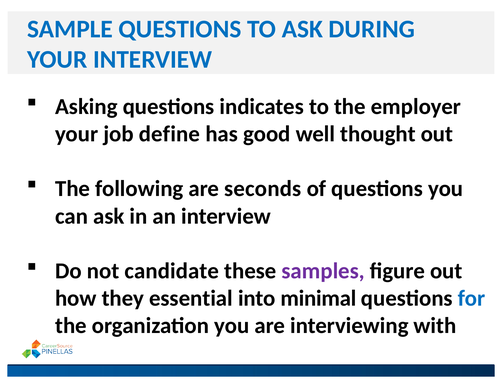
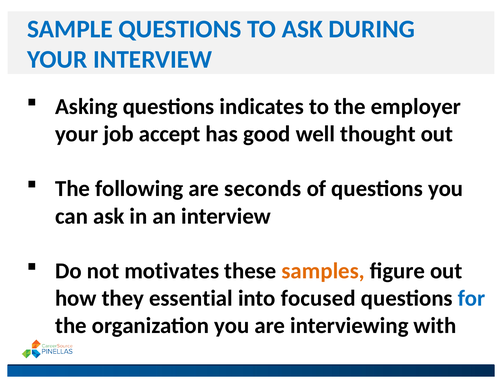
define: define -> accept (170, 134)
candidate: candidate -> motivates (172, 271)
samples colour: purple -> orange (323, 271)
minimal: minimal -> focused (318, 298)
